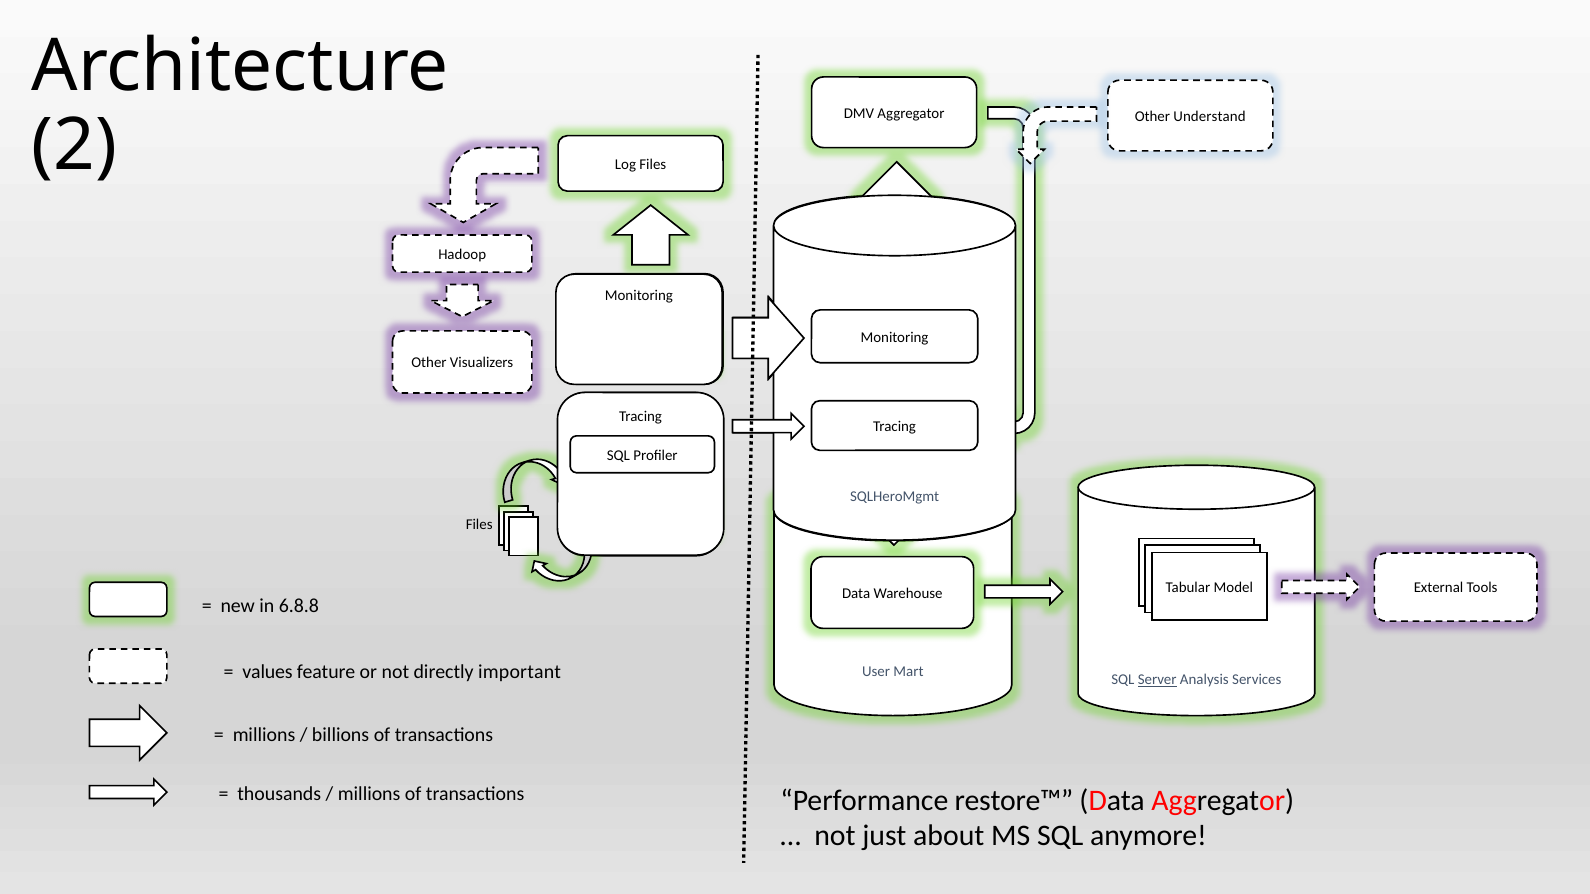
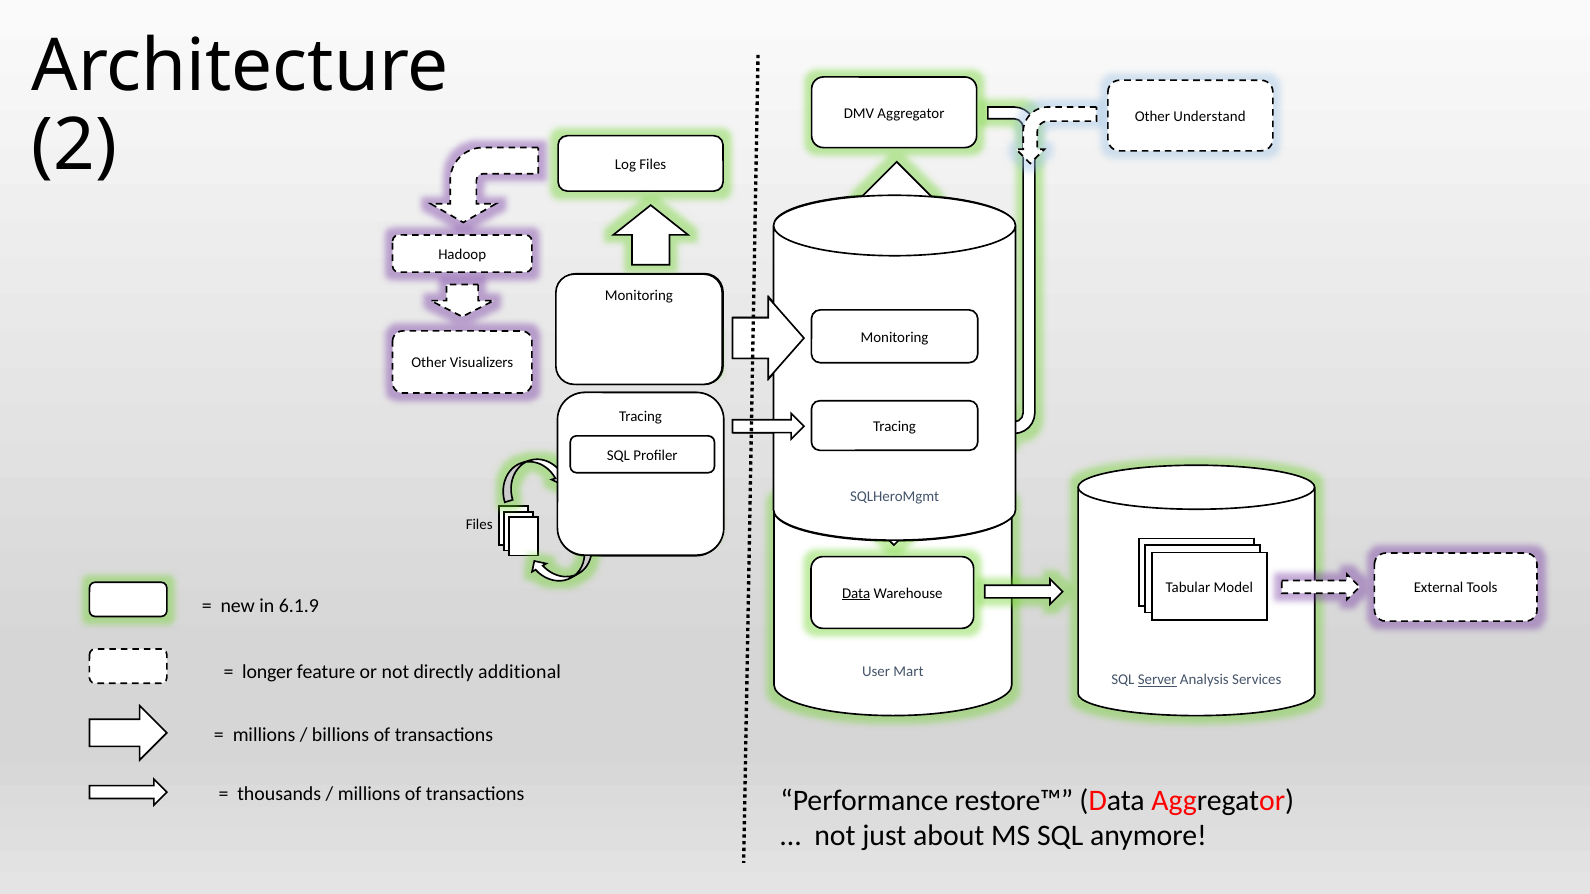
Data underline: none -> present (856, 594)
6.8.8: 6.8.8 -> 6.1.9 (299, 606)
values: values -> longer (268, 673)
important: important -> additional (520, 673)
